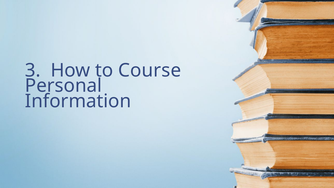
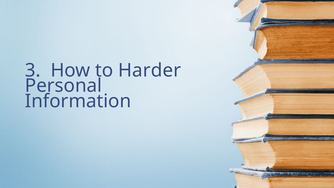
Course: Course -> Harder (150, 70)
